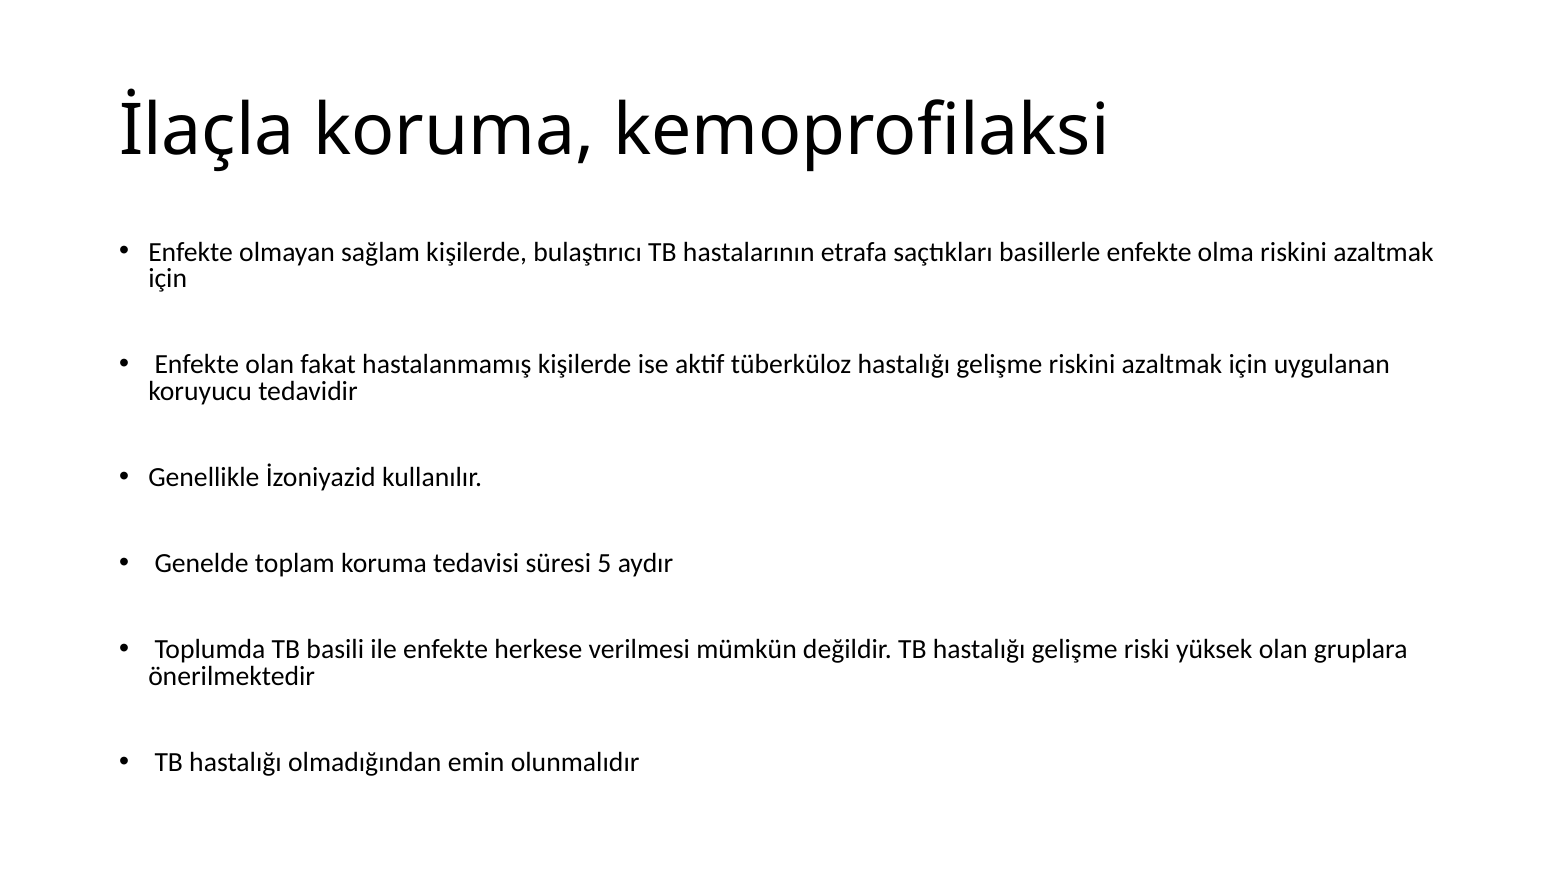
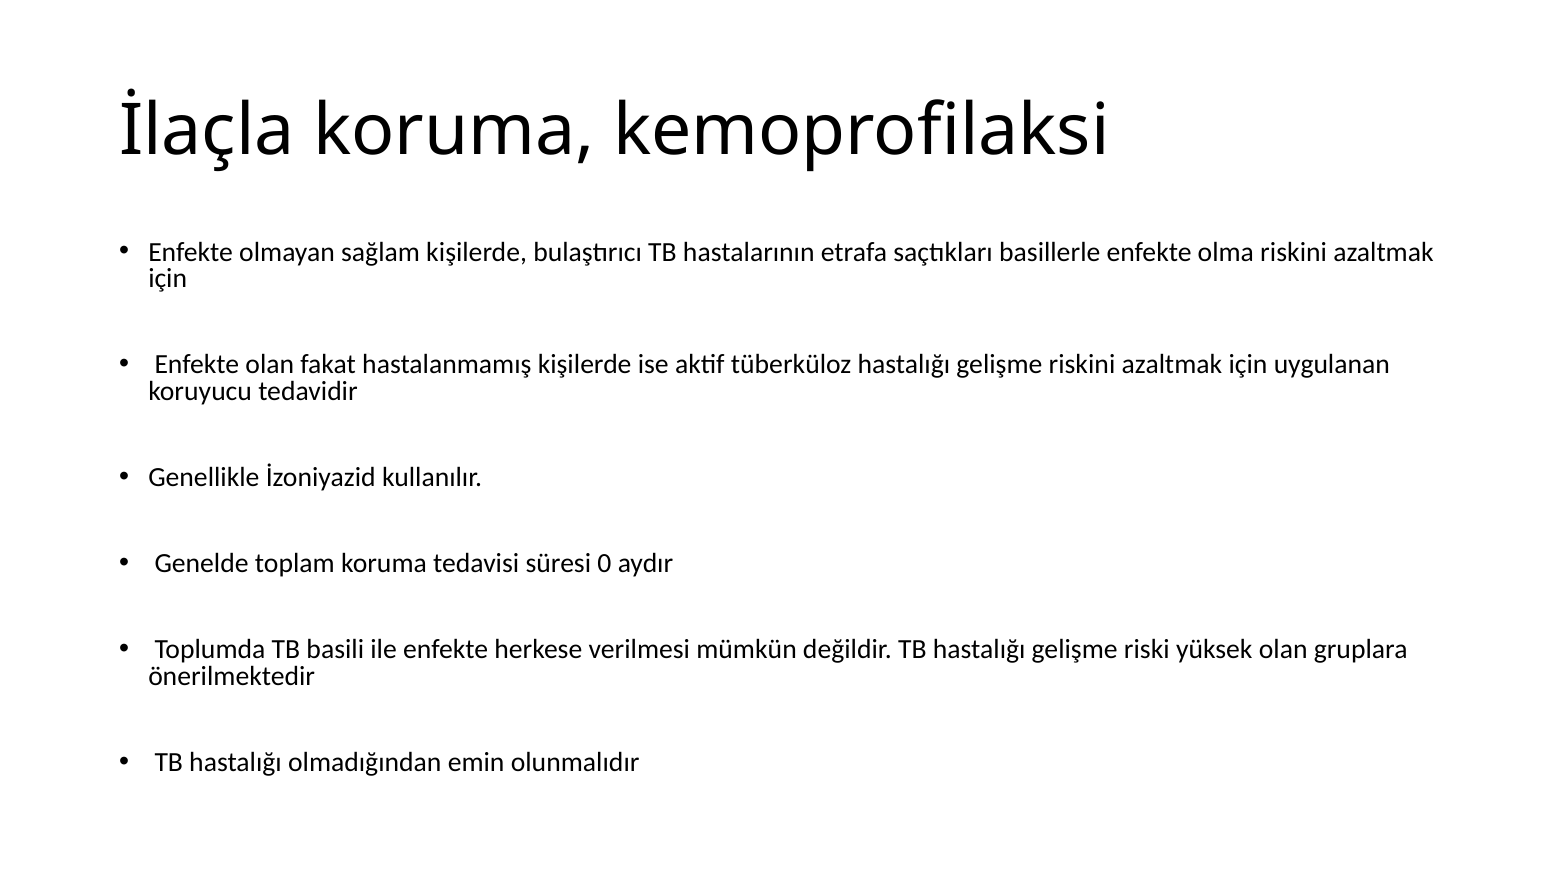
5: 5 -> 0 (604, 564)
